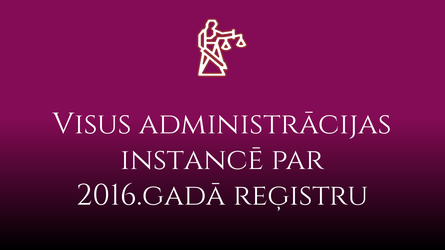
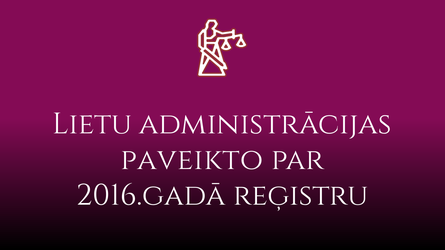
Visus: Visus -> Lietu (92, 124)
instancē: instancē -> paveikto (192, 160)
